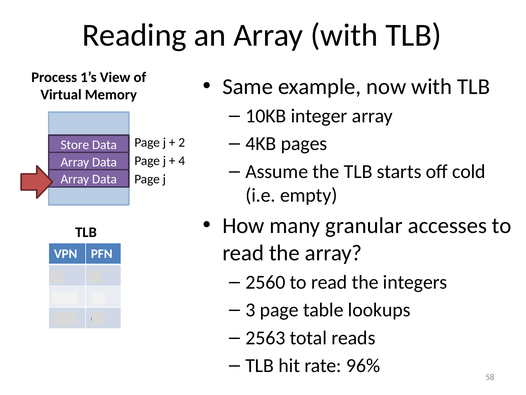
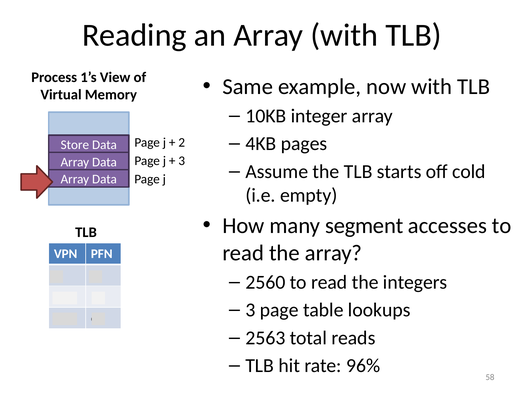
4: 4 -> 3 (182, 161)
granular: granular -> segment (364, 225)
